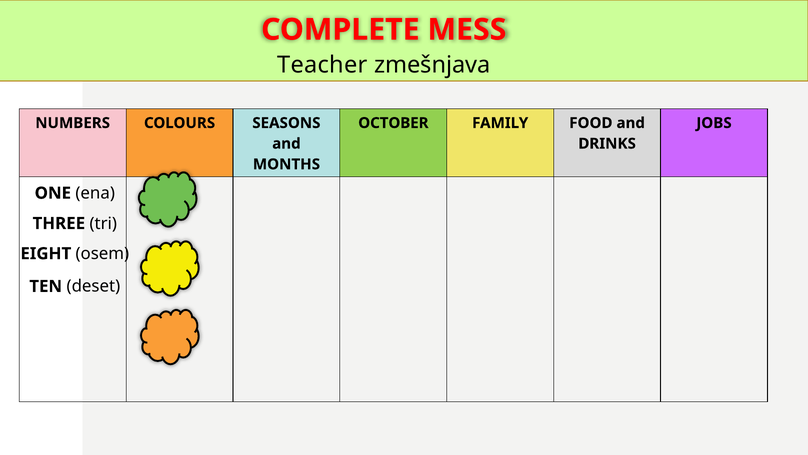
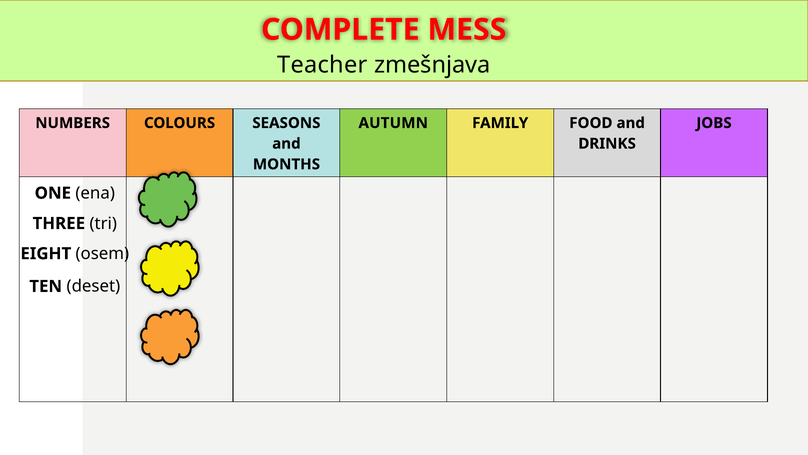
OCTOBER: OCTOBER -> AUTUMN (393, 123)
